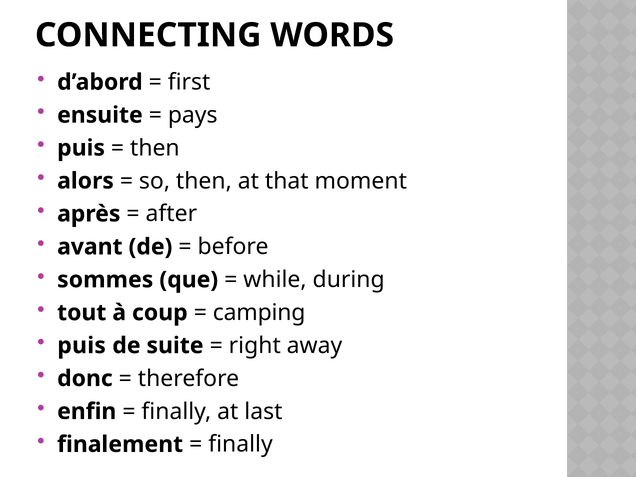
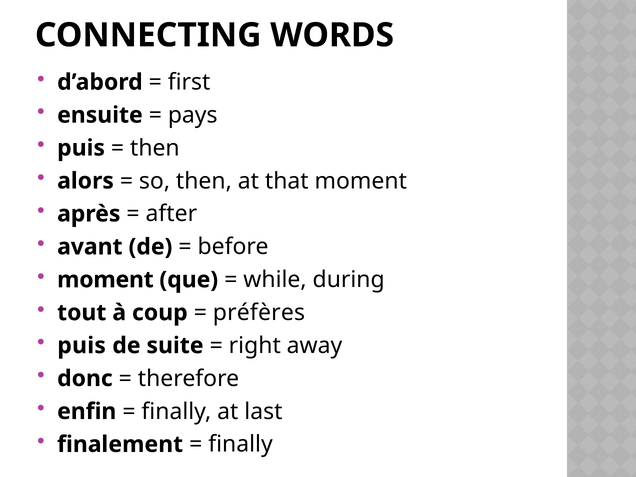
sommes: sommes -> moment (105, 280)
camping: camping -> préfères (259, 313)
